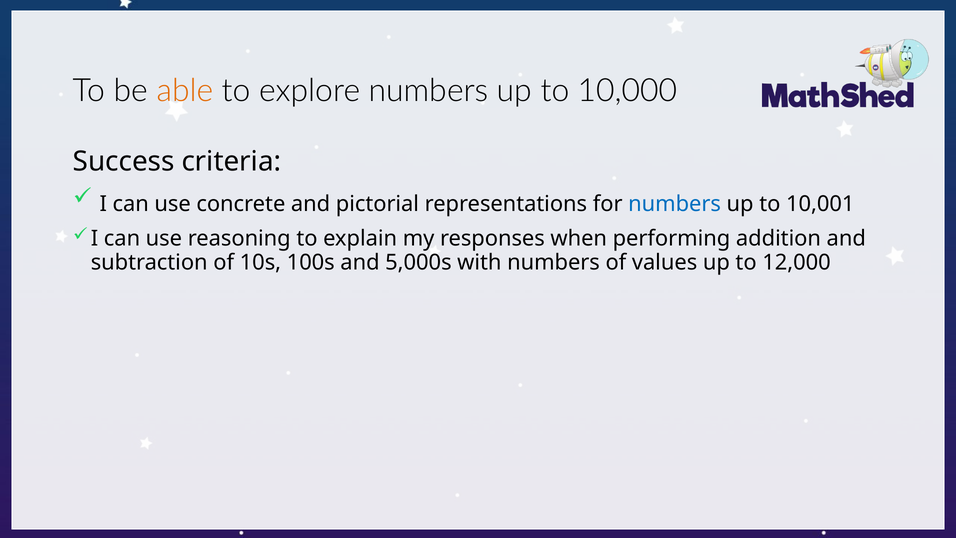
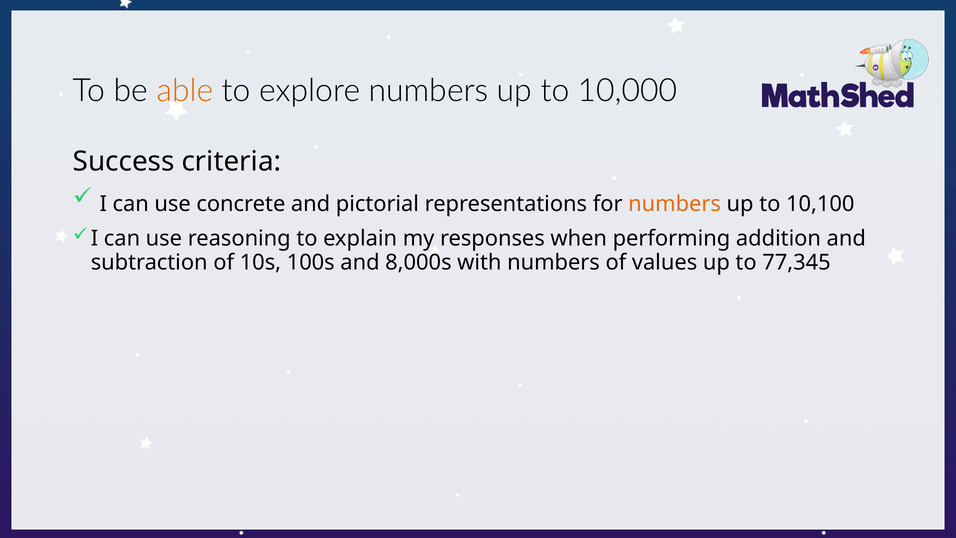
numbers colour: blue -> orange (675, 204)
10,001: 10,001 -> 10,100 (820, 204)
5,000s: 5,000s -> 8,000s (418, 262)
12,000: 12,000 -> 77,345 (797, 262)
